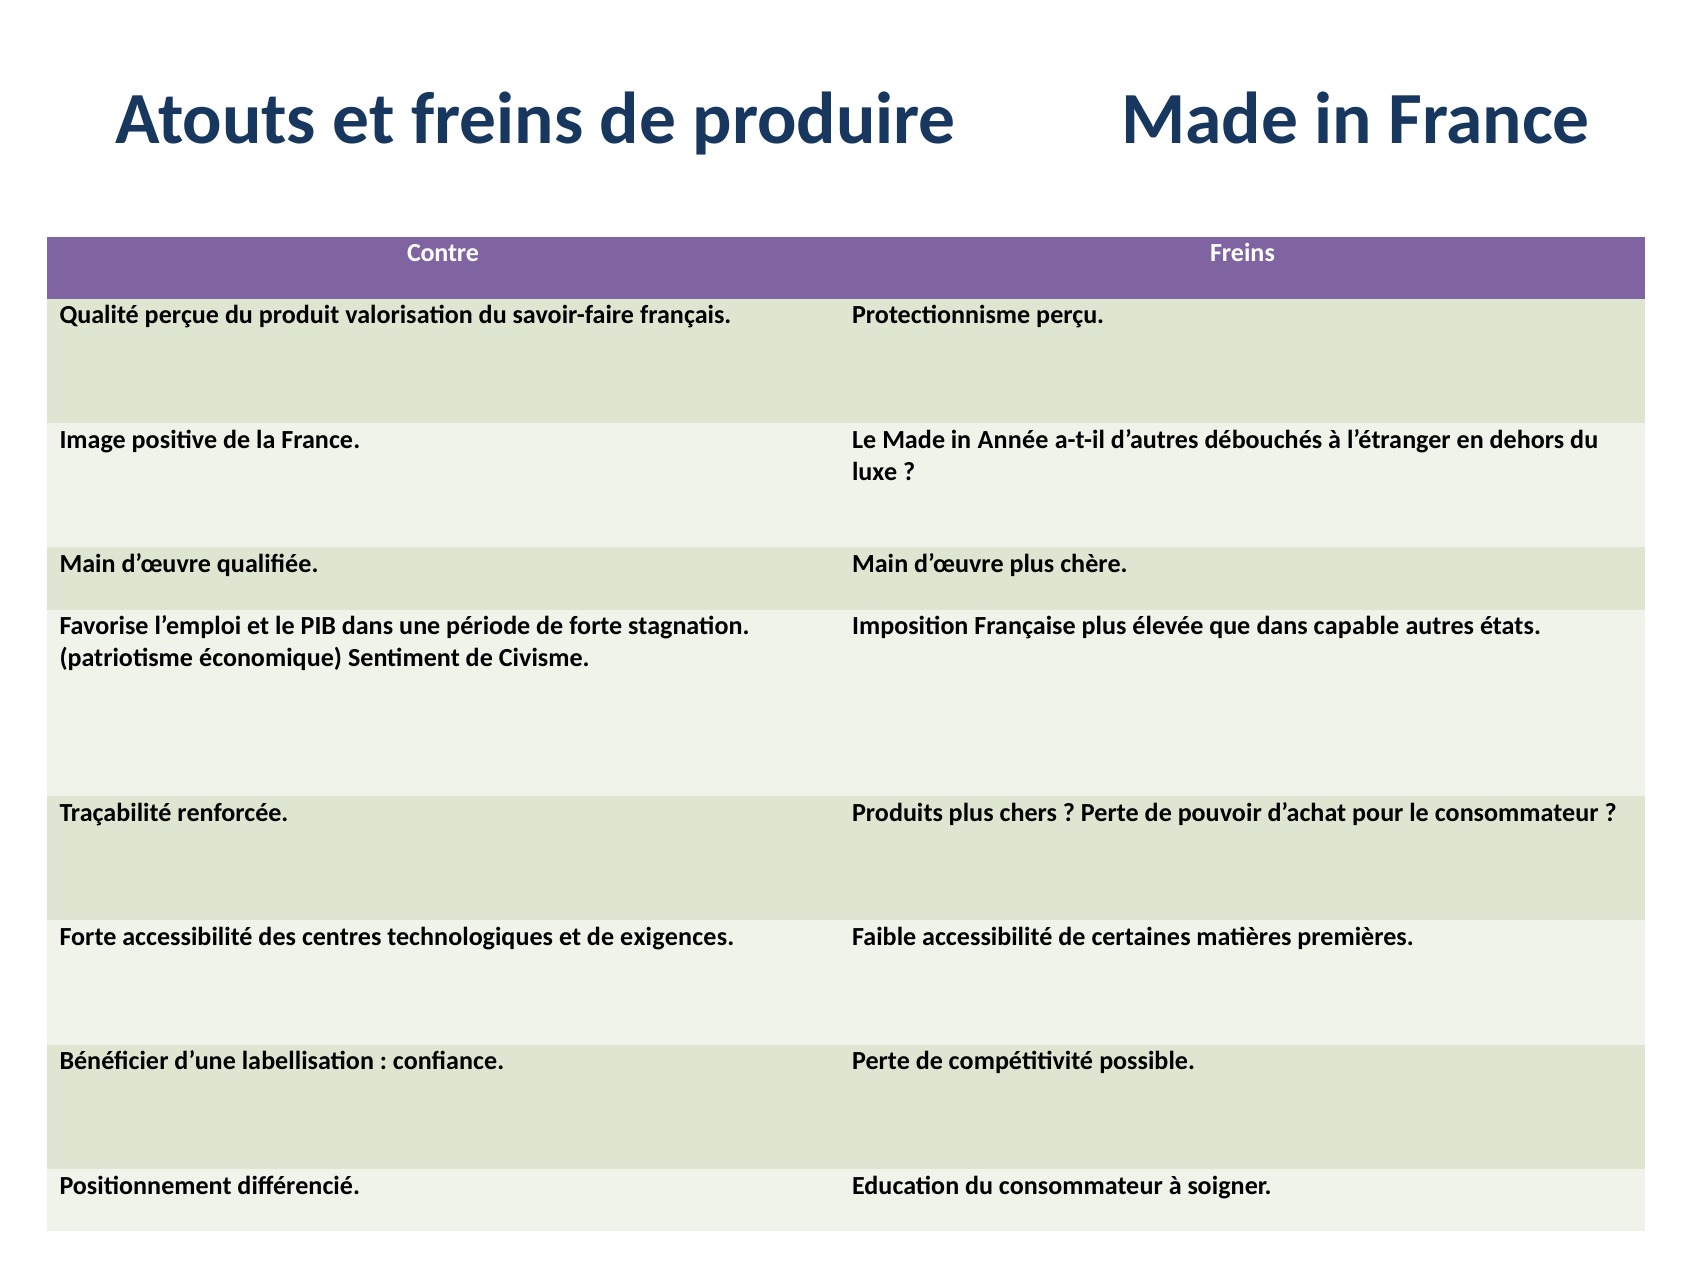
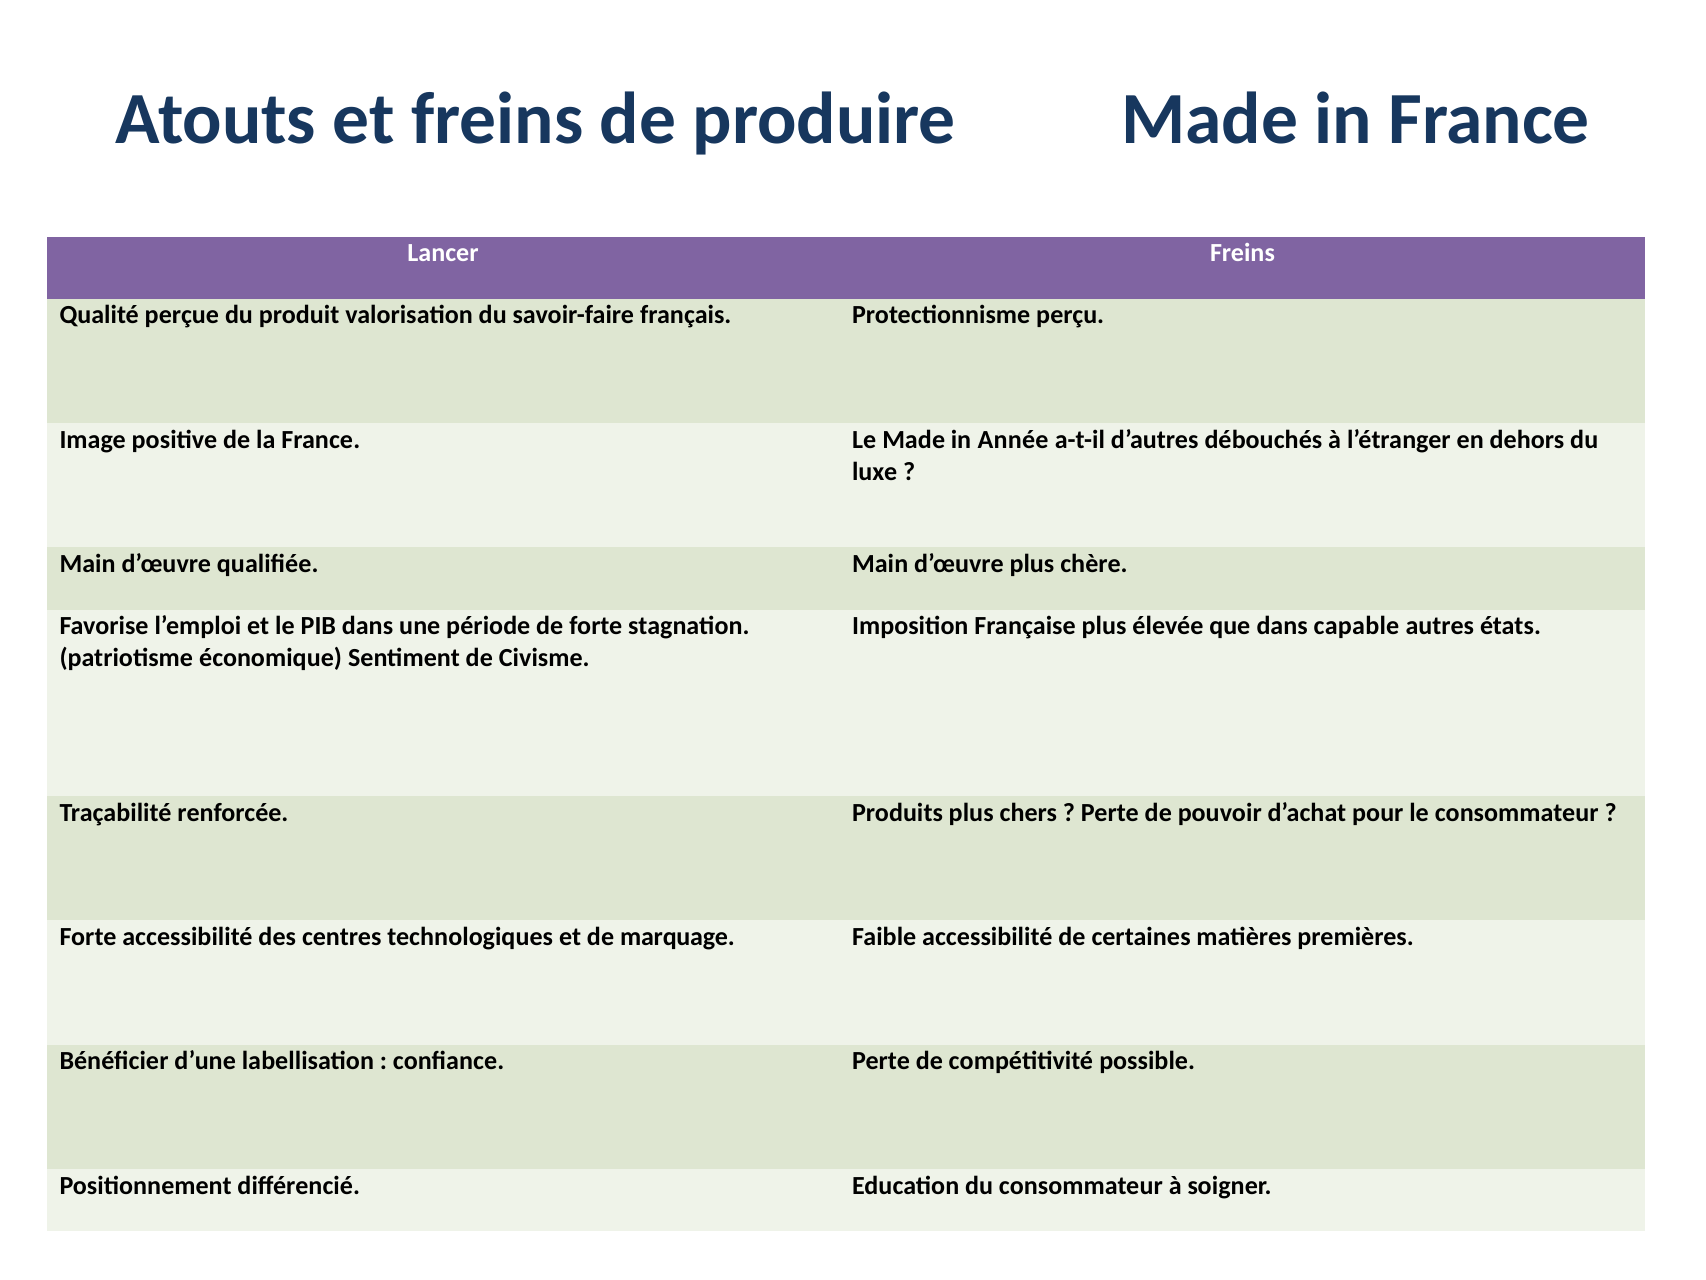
Contre: Contre -> Lancer (443, 253)
exigences: exigences -> marquage (677, 936)
